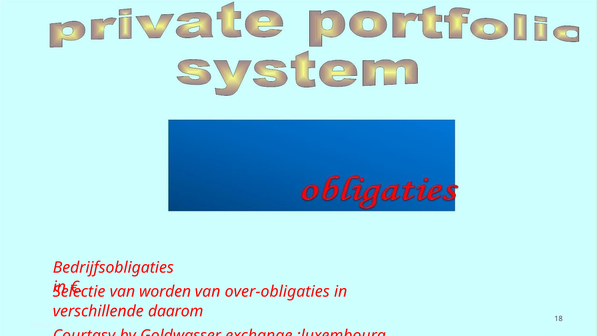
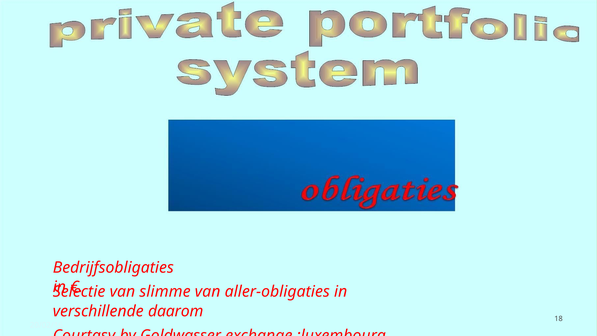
worden: worden -> slimme (165, 291)
over-obligaties: over-obligaties -> aller-obligaties (277, 291)
